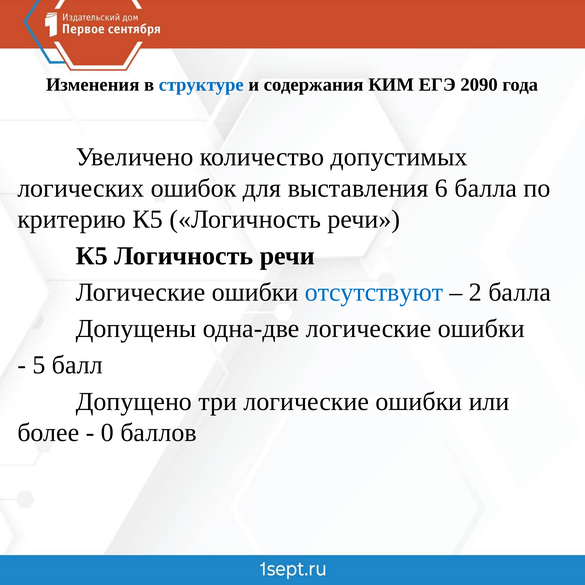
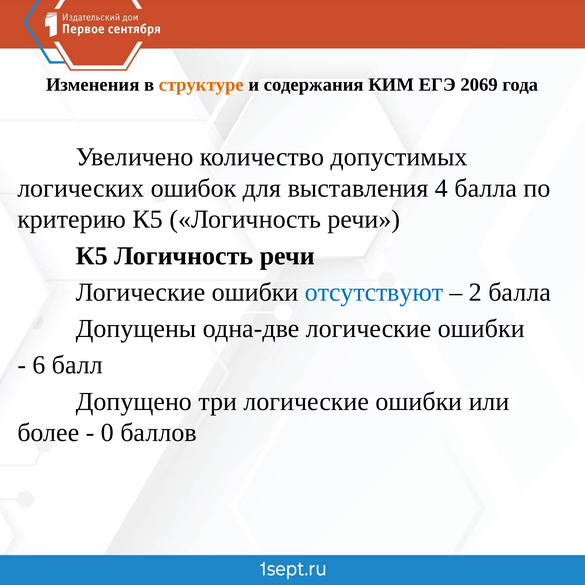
структуре colour: blue -> orange (201, 85)
2090: 2090 -> 2069 (479, 85)
6: 6 -> 4 (441, 188)
5: 5 -> 6 (39, 365)
